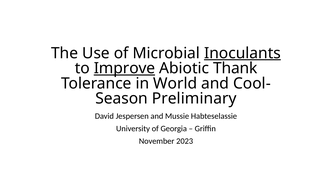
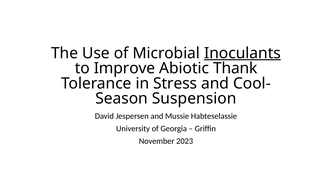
Improve underline: present -> none (125, 68)
World: World -> Stress (175, 83)
Preliminary: Preliminary -> Suspension (194, 98)
